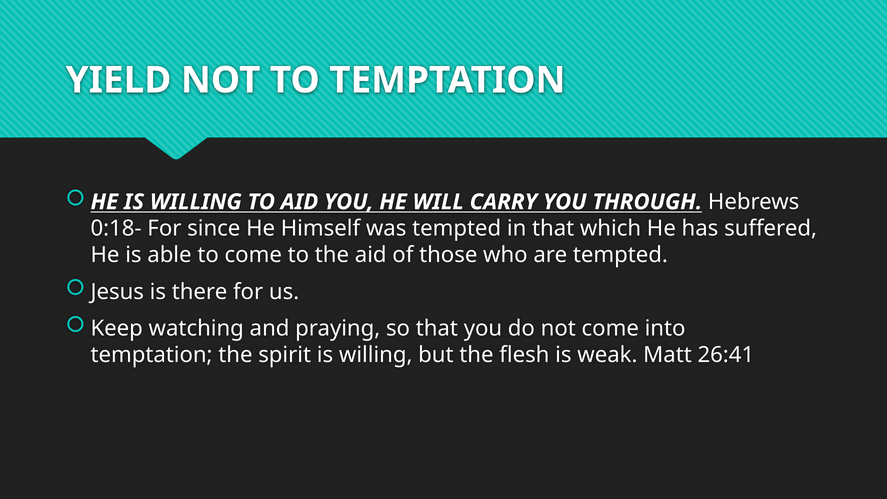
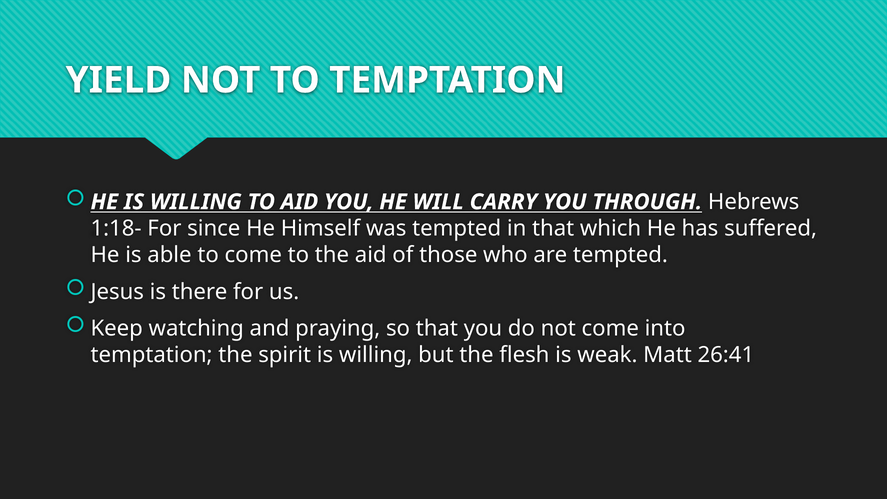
0:18-: 0:18- -> 1:18- (116, 229)
